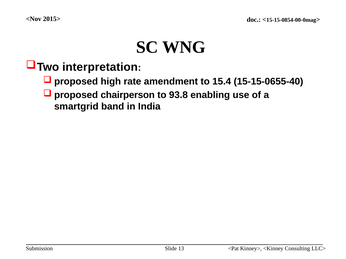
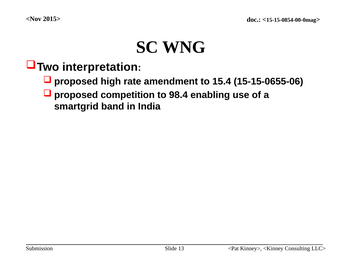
15-15-0655-40: 15-15-0655-40 -> 15-15-0655-06 (268, 82)
chairperson: chairperson -> competition (128, 95)
93.8: 93.8 -> 98.4 (178, 95)
